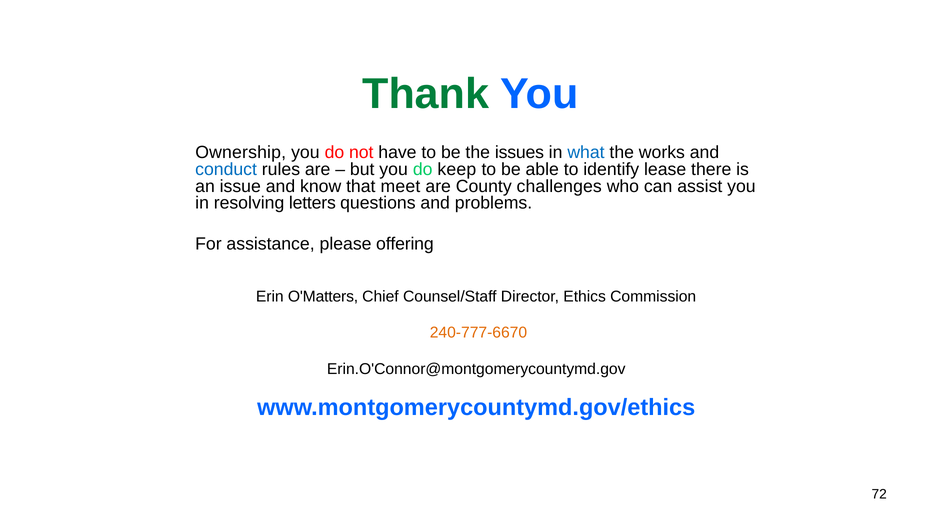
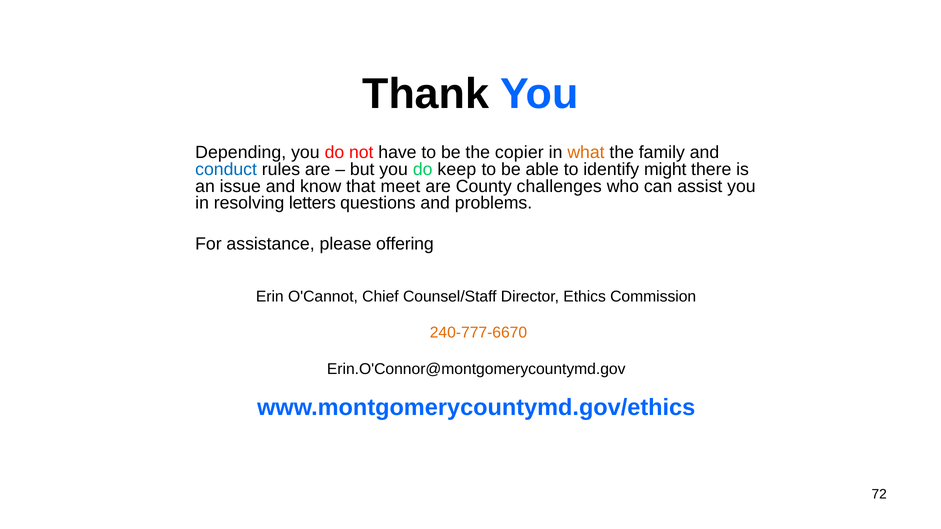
Thank colour: green -> black (426, 94)
Ownership: Ownership -> Depending (241, 152)
issues: issues -> copier (519, 152)
what colour: blue -> orange (586, 152)
works: works -> family (662, 152)
lease: lease -> might (665, 169)
O'Matters: O'Matters -> O'Cannot (323, 297)
